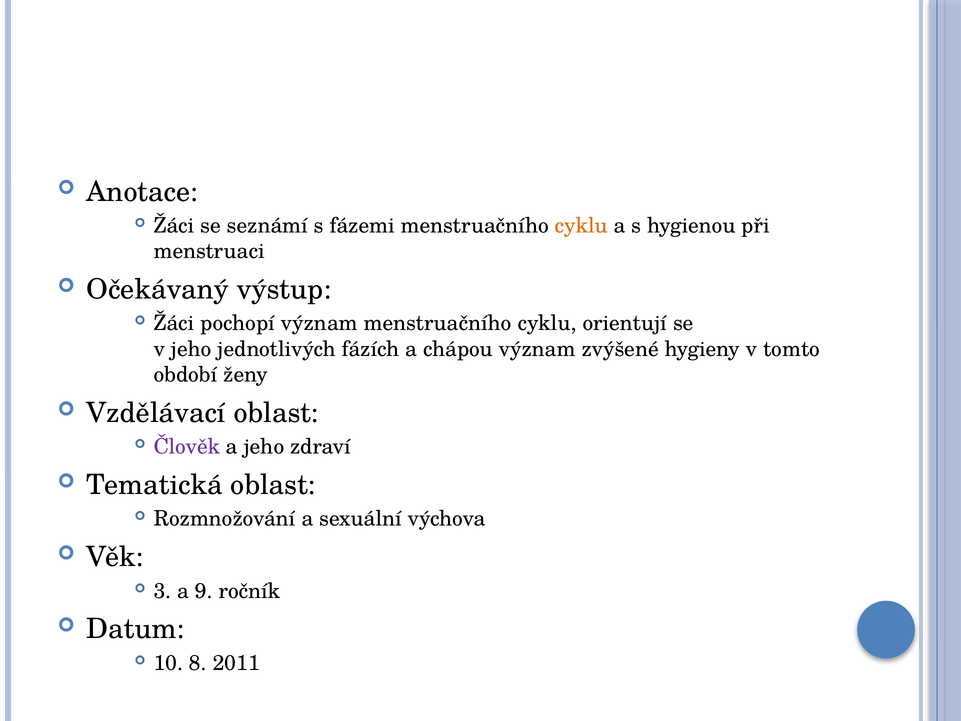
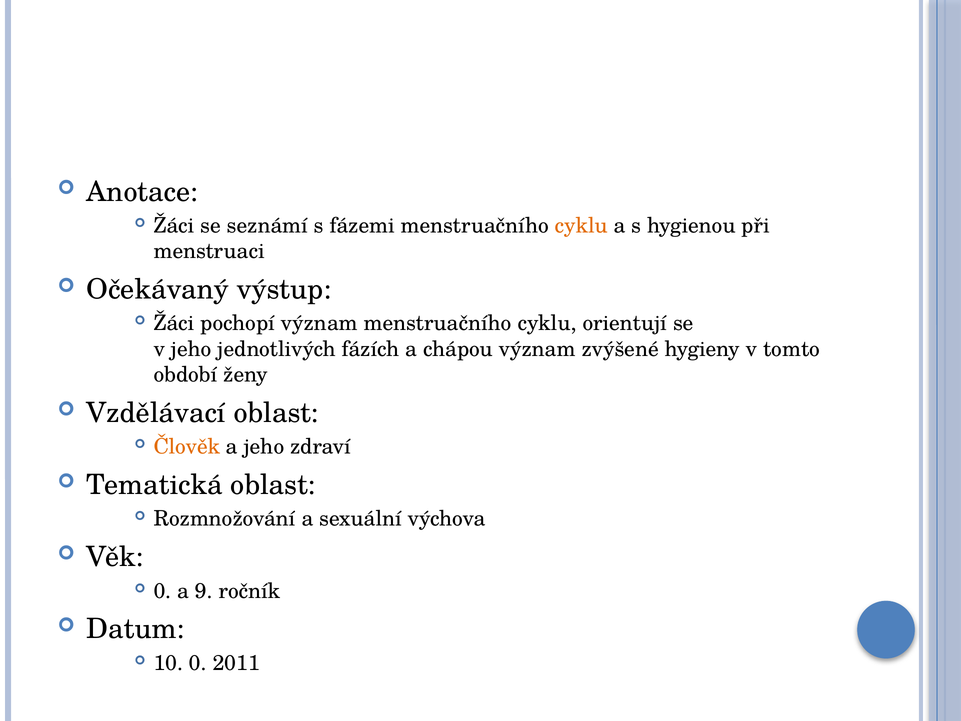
Člověk colour: purple -> orange (187, 447)
3: 3 -> 0 (162, 591)
10 8: 8 -> 0 (198, 663)
